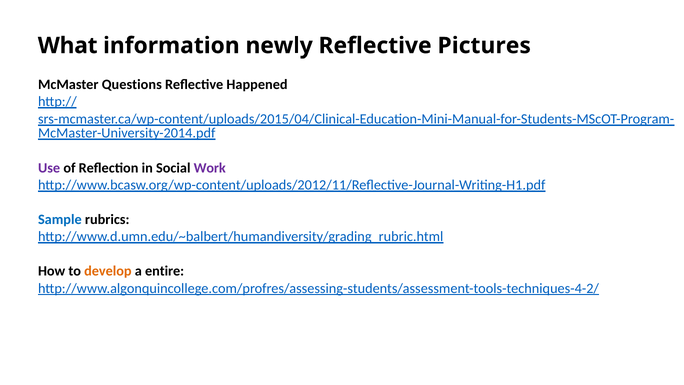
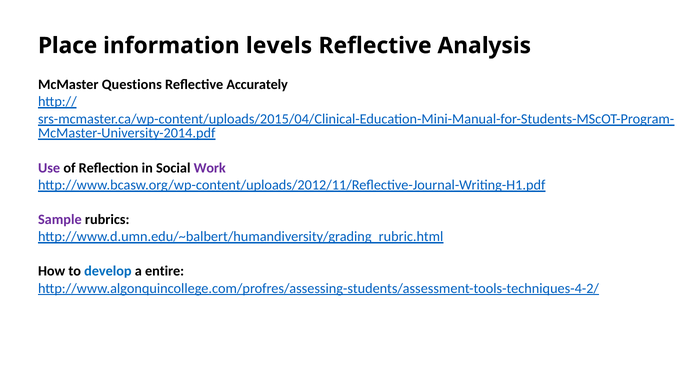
What: What -> Place (68, 46)
newly: newly -> levels (279, 46)
Pictures: Pictures -> Analysis (484, 46)
Happened: Happened -> Accurately (257, 84)
Sample colour: blue -> purple (60, 219)
develop colour: orange -> blue (108, 271)
